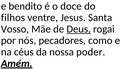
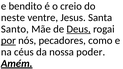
doce: doce -> creio (71, 6)
filhos: filhos -> neste (13, 18)
Vosso: Vosso -> Santo (15, 29)
por underline: none -> present (8, 41)
